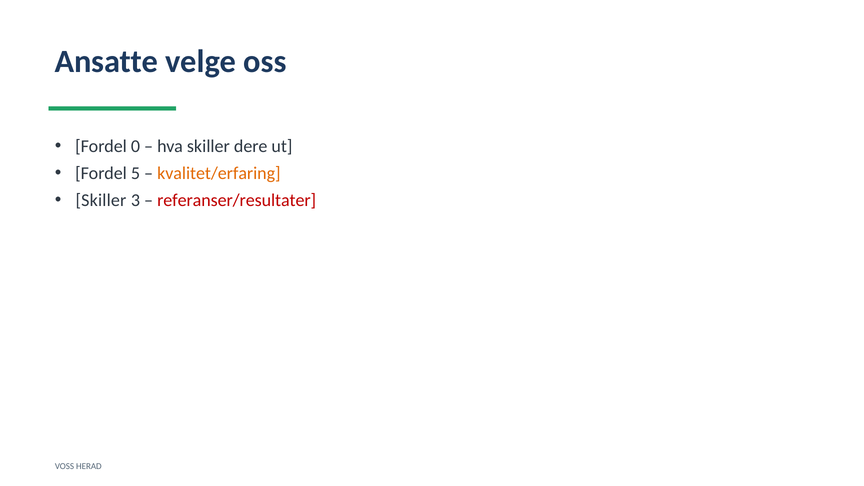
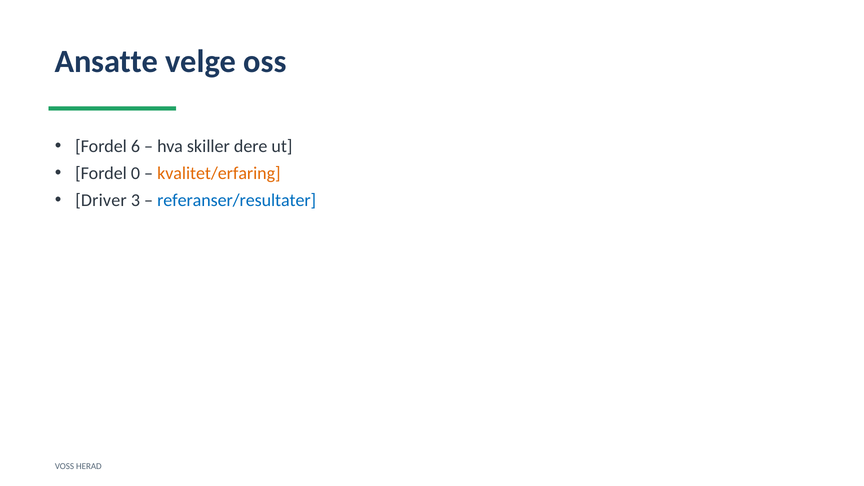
0: 0 -> 6 (135, 146)
5: 5 -> 0 (135, 173)
Skiller: Skiller -> Driver (101, 200)
referanser/resultater colour: red -> blue (237, 200)
